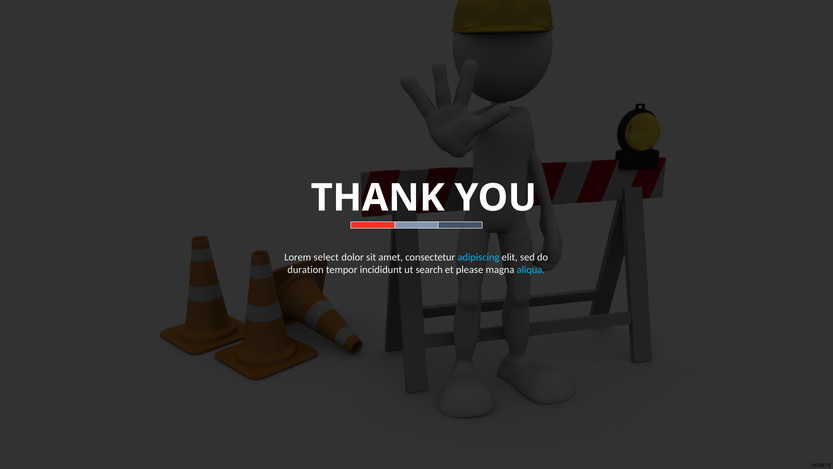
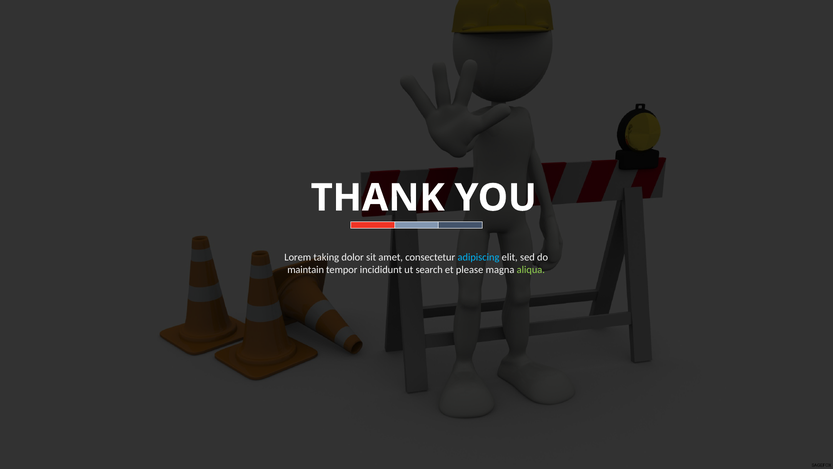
select: select -> taking (326, 257)
duration: duration -> maintain (306, 270)
aliqua colour: light blue -> light green (531, 270)
